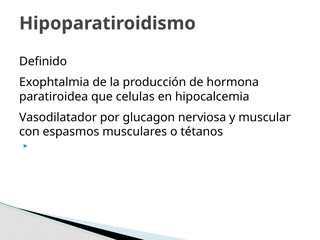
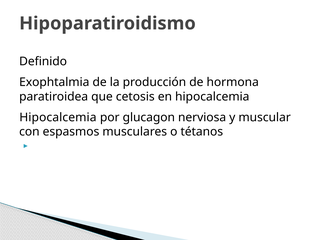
celulas: celulas -> cetosis (135, 97)
Vasodilatador: Vasodilatador -> Hipocalcemia (58, 117)
